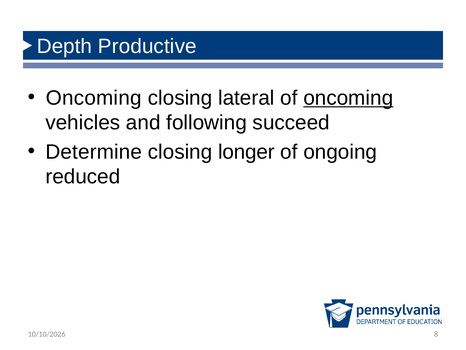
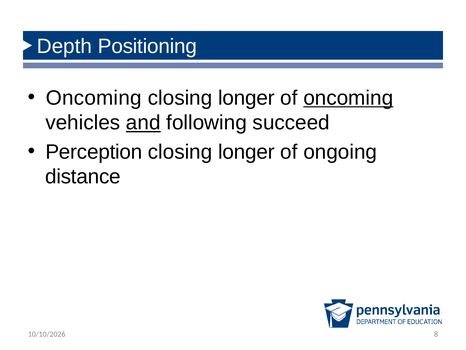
Productive: Productive -> Positioning (147, 46)
lateral: lateral -> longer (246, 98)
and underline: none -> present (143, 123)
Determine: Determine -> Perception (94, 152)
reduced: reduced -> distance (83, 176)
